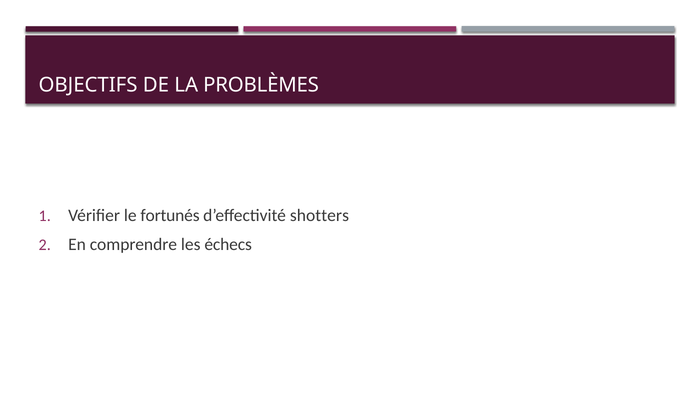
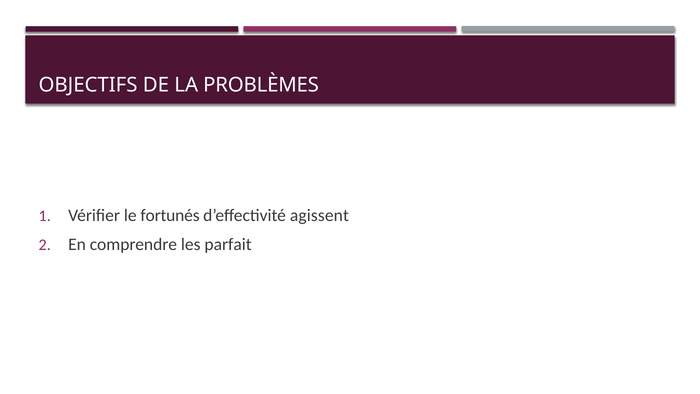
shotters: shotters -> agissent (319, 215)
échecs: échecs -> parfait (228, 244)
